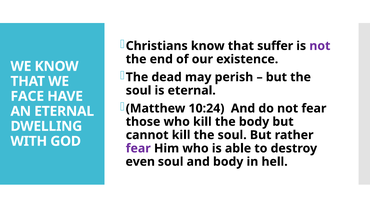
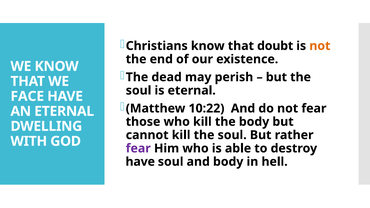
suffer: suffer -> doubt (275, 46)
not colour: purple -> orange (320, 46)
10:24: 10:24 -> 10:22 (206, 108)
even: even -> have (140, 162)
